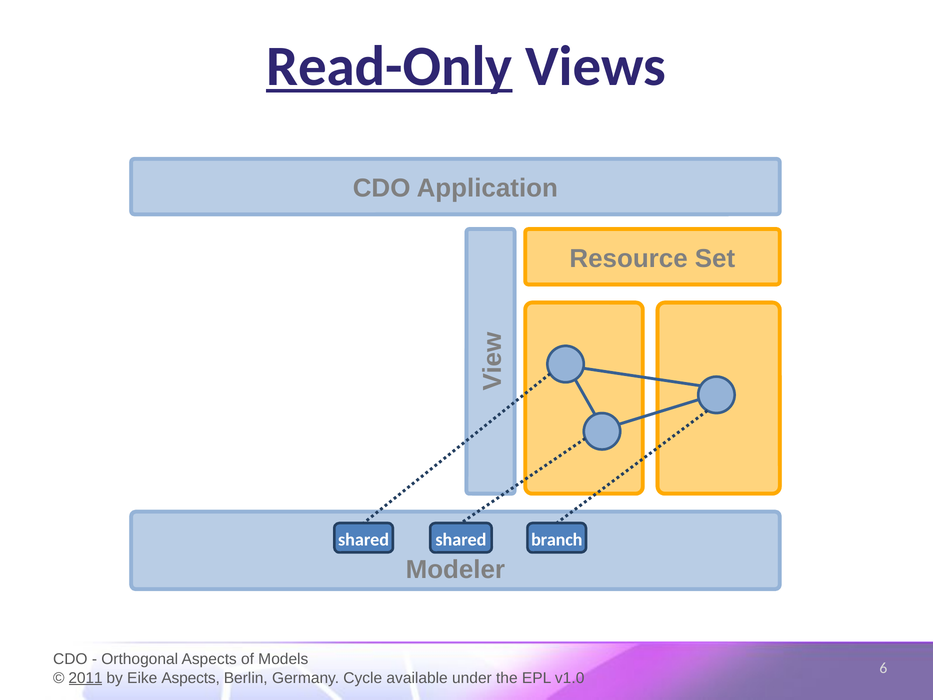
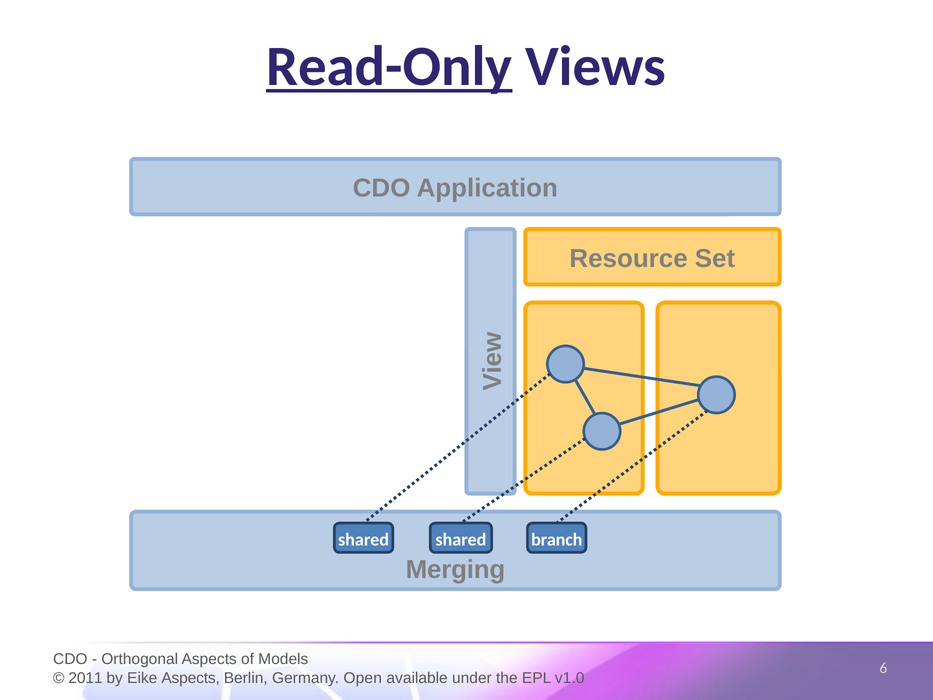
Modeler: Modeler -> Merging (455, 569)
2011 underline: present -> none (86, 678)
Cycle: Cycle -> Open (363, 678)
